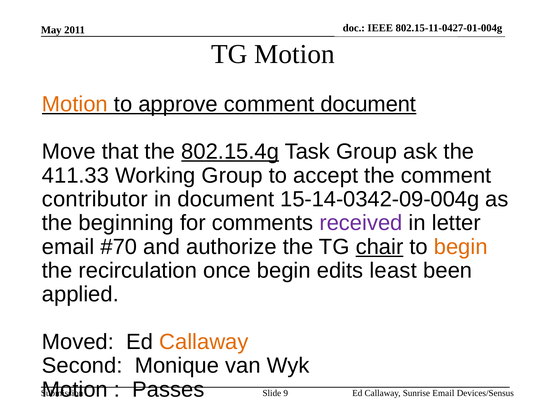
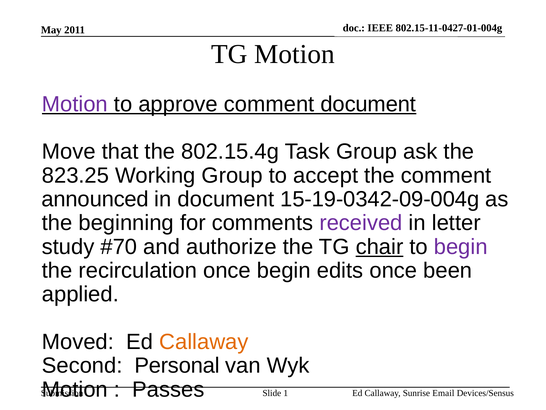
Motion colour: orange -> purple (75, 104)
802.15.4g underline: present -> none (230, 151)
411.33: 411.33 -> 823.25 (76, 175)
contributor: contributor -> announced (95, 199)
15-14-0342-09-004g: 15-14-0342-09-004g -> 15-19-0342-09-004g (380, 199)
email: email -> study (68, 246)
begin colour: orange -> purple (461, 246)
edits least: least -> once (393, 270)
Monique: Monique -> Personal (177, 365)
9: 9 -> 1 (286, 393)
